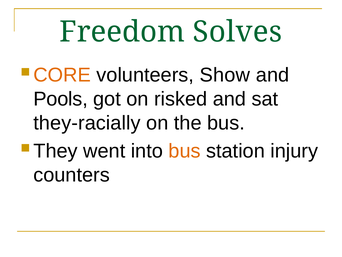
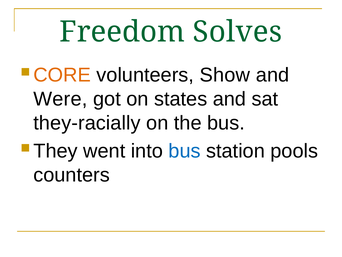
Pools: Pools -> Were (60, 99)
risked: risked -> states (181, 99)
bus colour: orange -> blue (185, 151)
injury: injury -> pools (294, 151)
